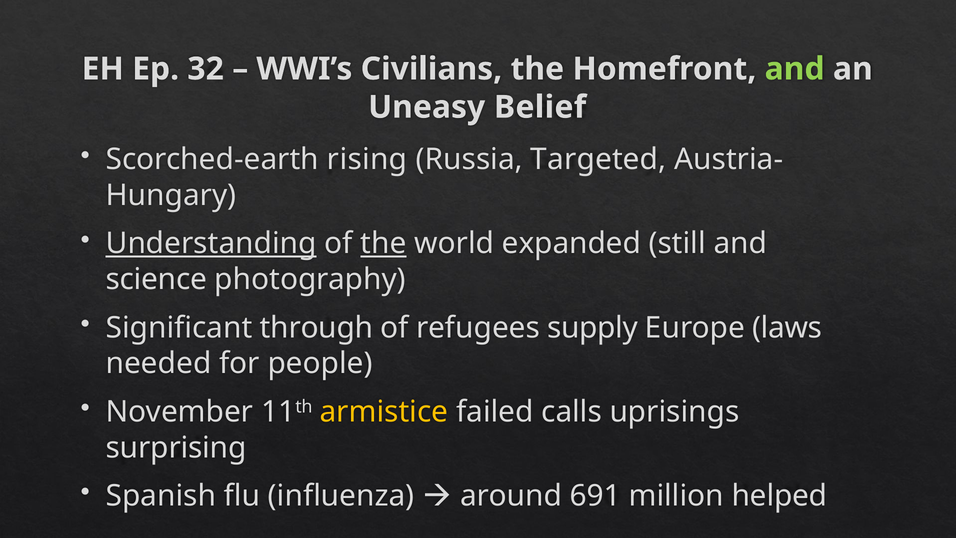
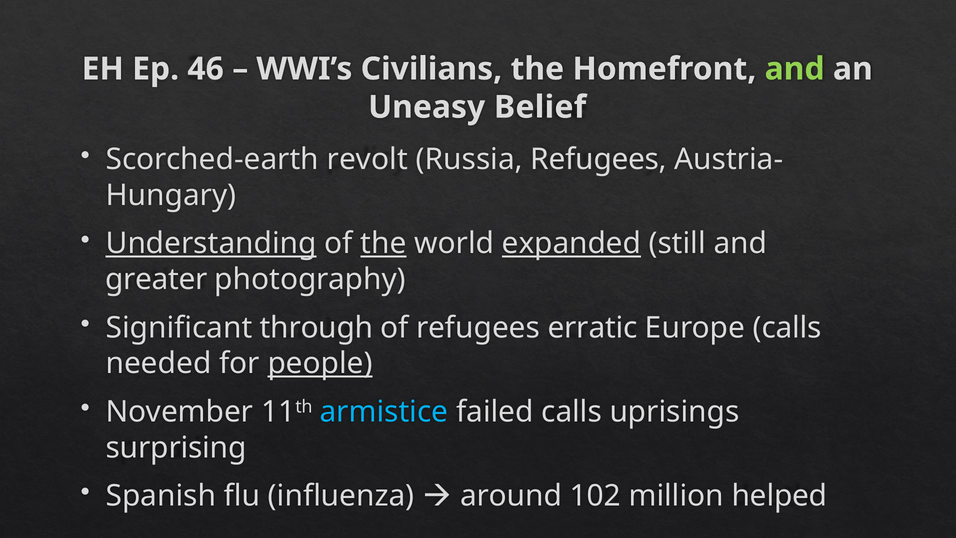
32: 32 -> 46 (206, 69)
rising: rising -> revolt (367, 159)
Russia Targeted: Targeted -> Refugees (599, 159)
expanded underline: none -> present (571, 243)
science: science -> greater (156, 279)
supply: supply -> erratic (593, 328)
Europe laws: laws -> calls (787, 328)
people underline: none -> present (320, 363)
armistice colour: yellow -> light blue (384, 412)
691: 691 -> 102 (595, 496)
